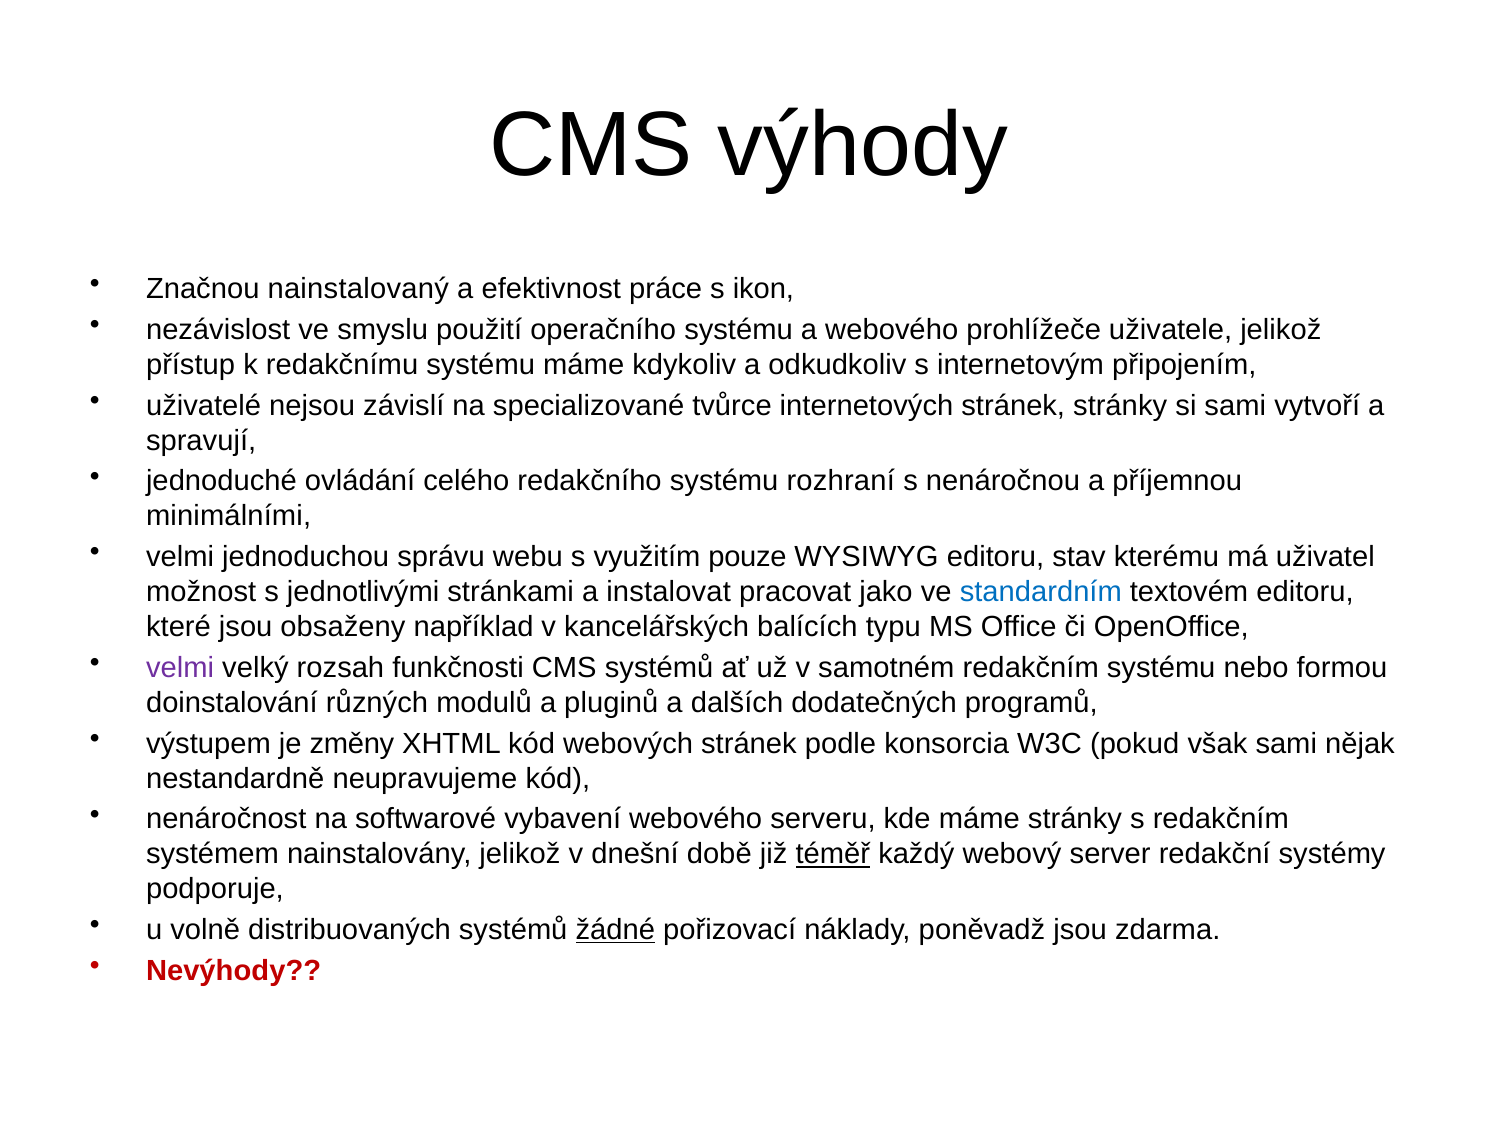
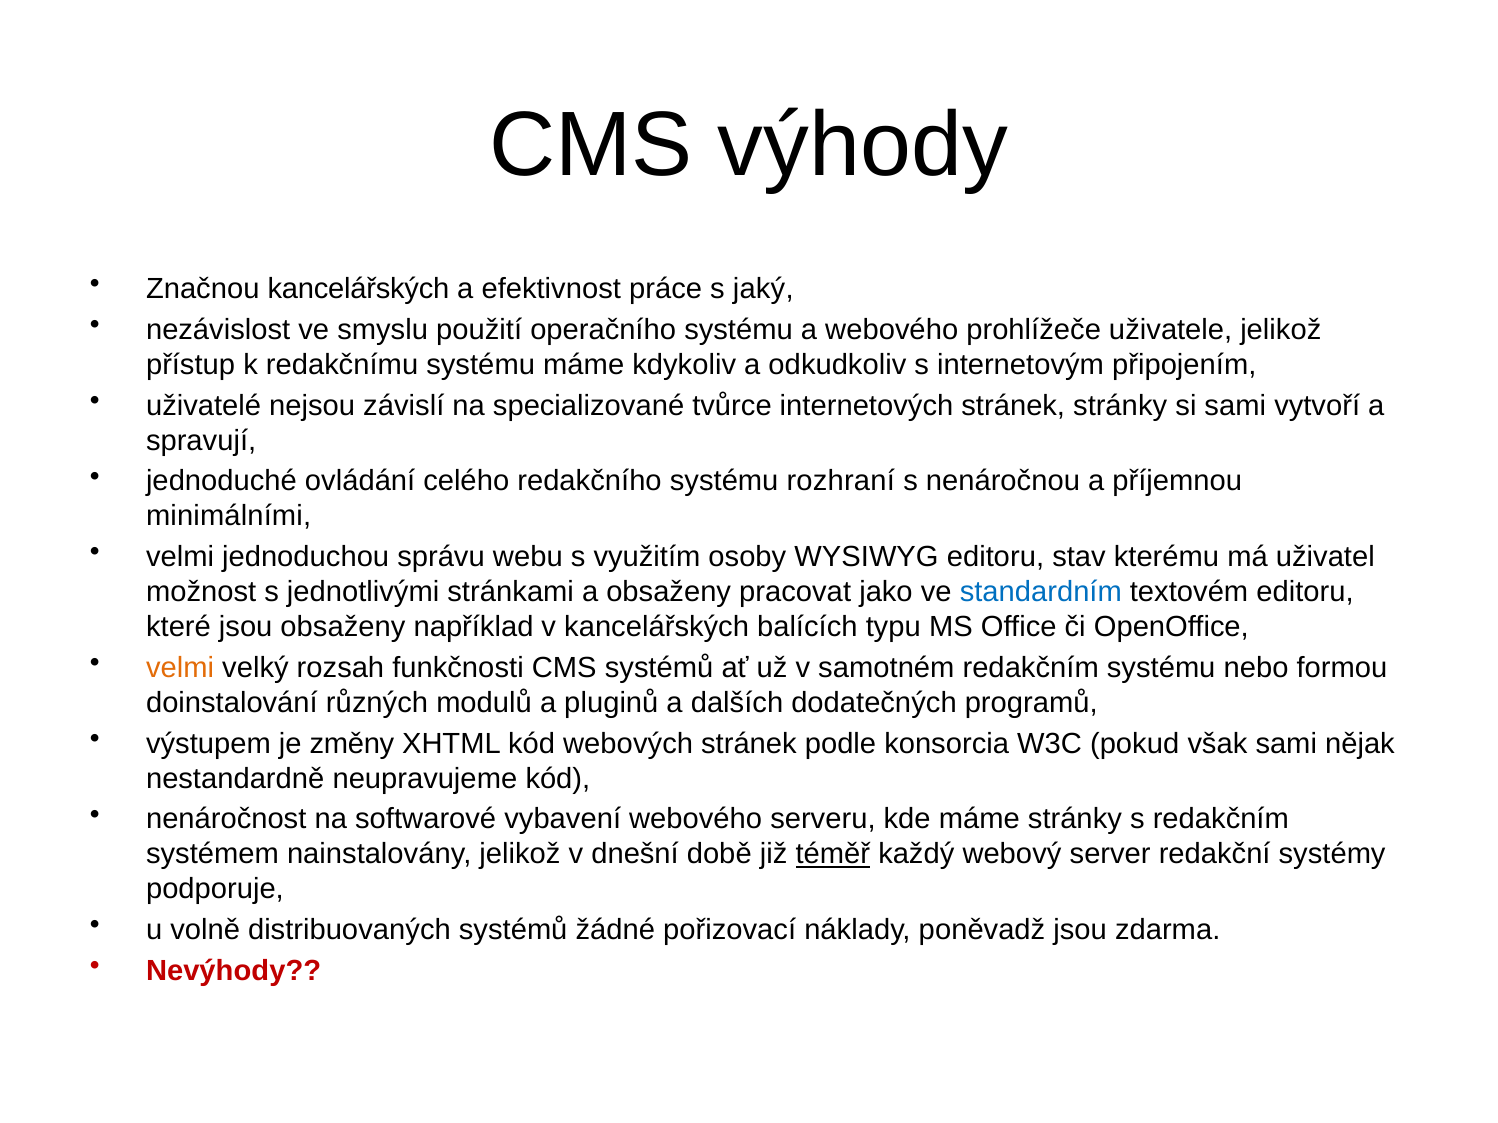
Značnou nainstalovaný: nainstalovaný -> kancelářských (358, 289)
ikon: ikon -> jaký (763, 289)
pouze: pouze -> osoby (747, 557)
a instalovat: instalovat -> obsaženy (669, 592)
velmi colour: purple -> orange (180, 668)
žádné underline: present -> none (615, 930)
